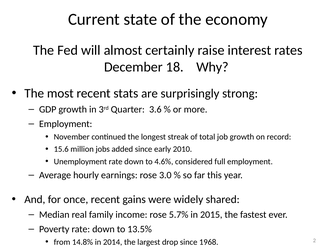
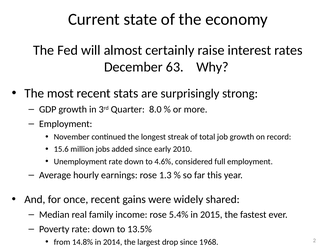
18: 18 -> 63 (175, 67)
3.6: 3.6 -> 8.0 (155, 109)
3.0: 3.0 -> 1.3 (165, 175)
5.7%: 5.7% -> 5.4% (179, 215)
